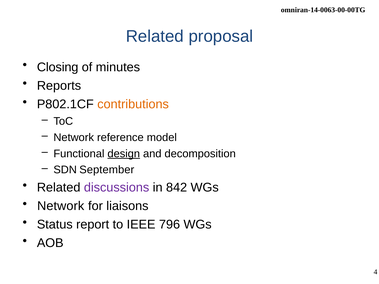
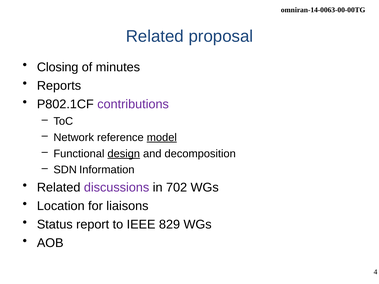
contributions colour: orange -> purple (133, 104)
model underline: none -> present (162, 138)
September: September -> Information (107, 170)
842: 842 -> 702 (177, 188)
Network: Network -> Location (61, 206)
796: 796 -> 829 (170, 225)
